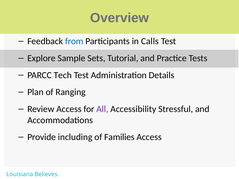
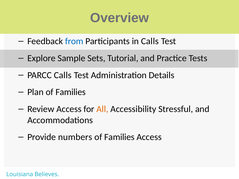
PARCC Tech: Tech -> Calls (63, 75)
Plan of Ranging: Ranging -> Families (71, 92)
All colour: purple -> orange (102, 109)
including: including -> numbers (75, 137)
